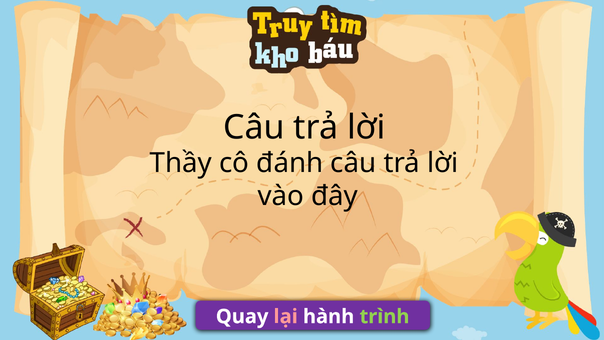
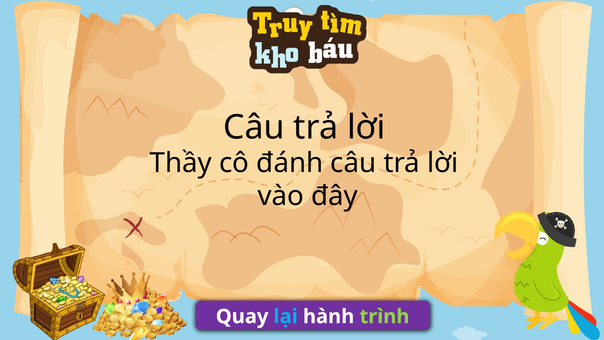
lại colour: pink -> light blue (286, 316)
